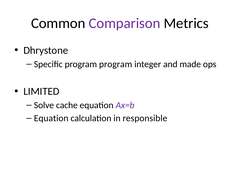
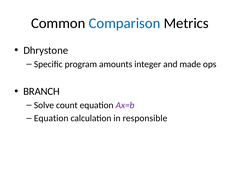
Comparison colour: purple -> blue (125, 23)
program program: program -> amounts (116, 64)
LIMITED: LIMITED -> BRANCH (42, 91)
cache: cache -> count (67, 105)
